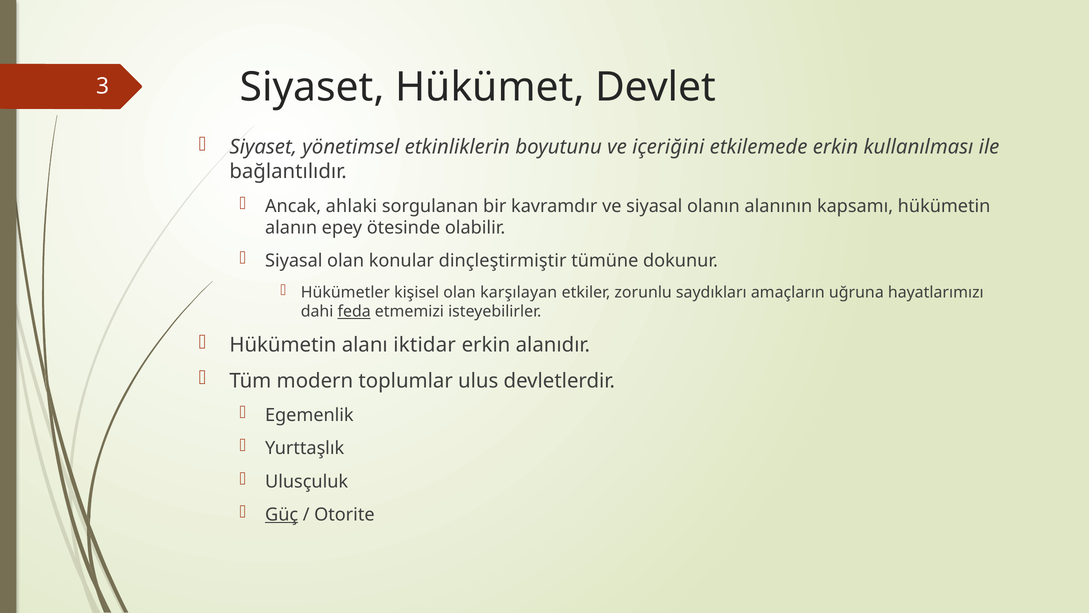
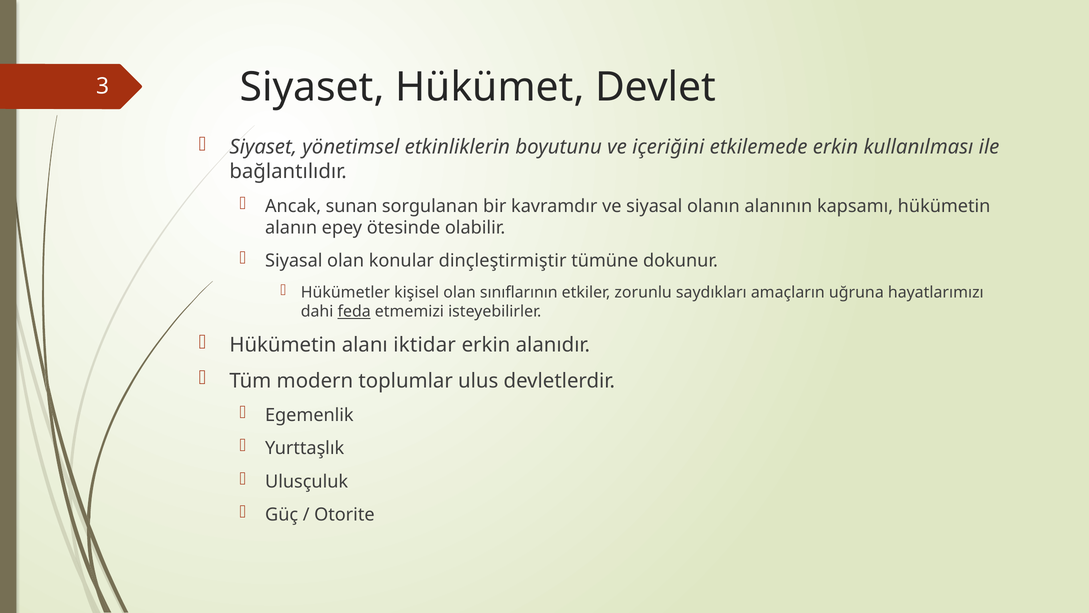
ahlaki: ahlaki -> sunan (352, 206)
karşılayan: karşılayan -> sınıflarının (519, 292)
Güç underline: present -> none (282, 514)
